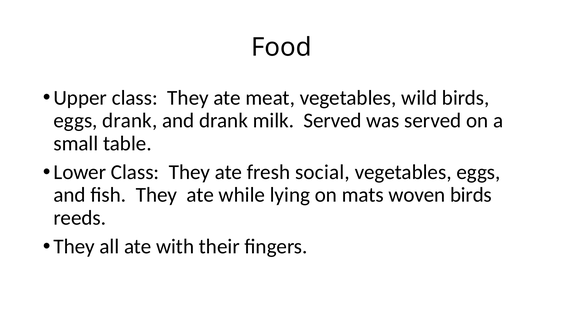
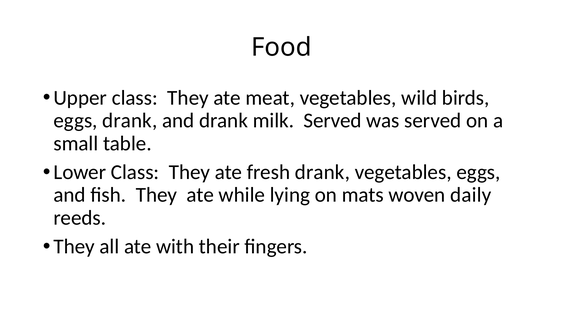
fresh social: social -> drank (322, 172)
woven birds: birds -> daily (471, 195)
